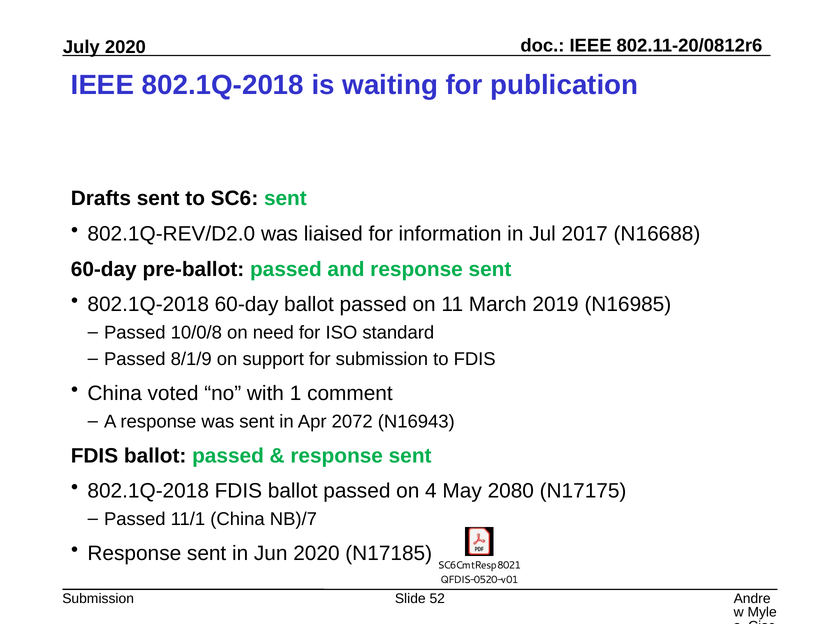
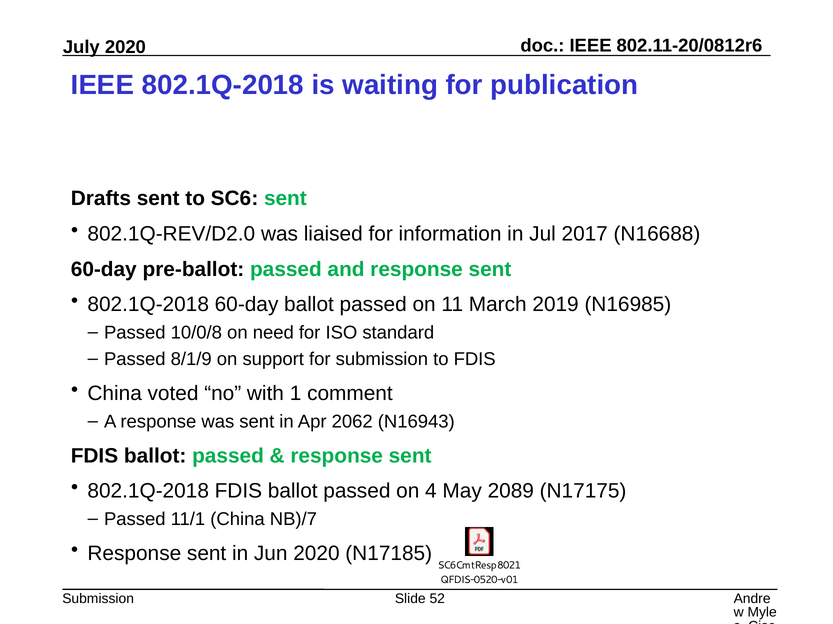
2072: 2072 -> 2062 (352, 422)
2080: 2080 -> 2089 (511, 492)
